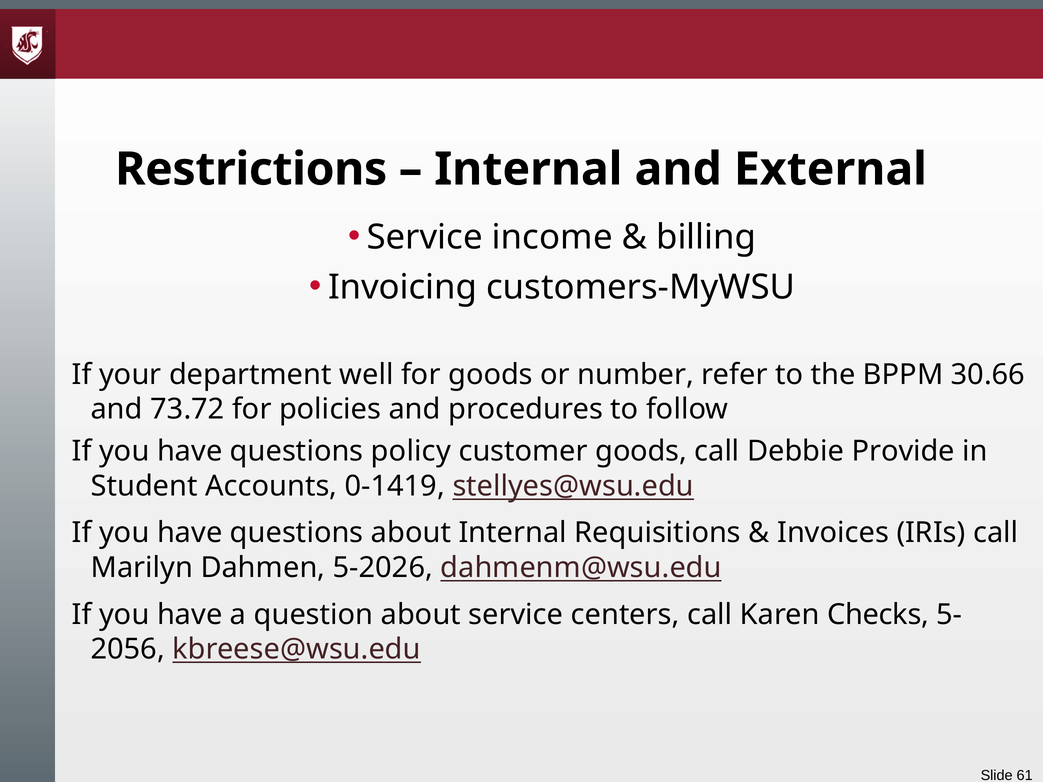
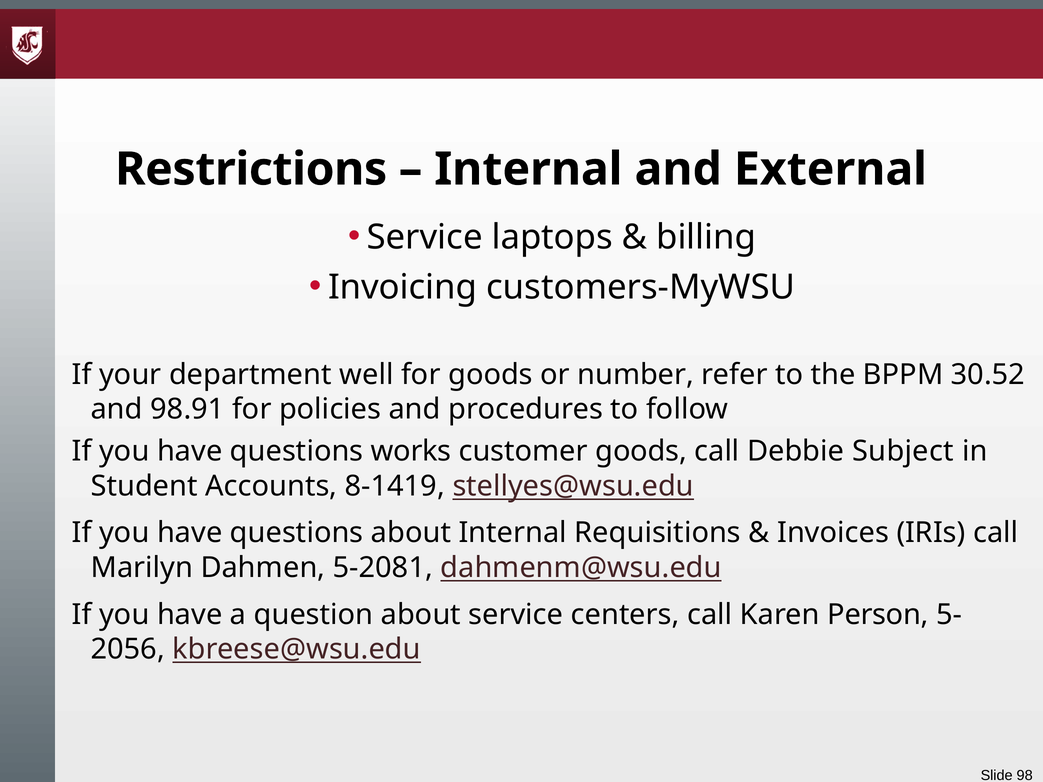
income: income -> laptops (552, 237)
30.66: 30.66 -> 30.52 (988, 375)
73.72: 73.72 -> 98.91 (187, 409)
policy: policy -> works (411, 451)
Provide: Provide -> Subject (903, 451)
0-1419: 0-1419 -> 8-1419 (395, 486)
5-2026: 5-2026 -> 5-2081 (383, 568)
Checks: Checks -> Person (878, 615)
61: 61 -> 98 (1025, 776)
